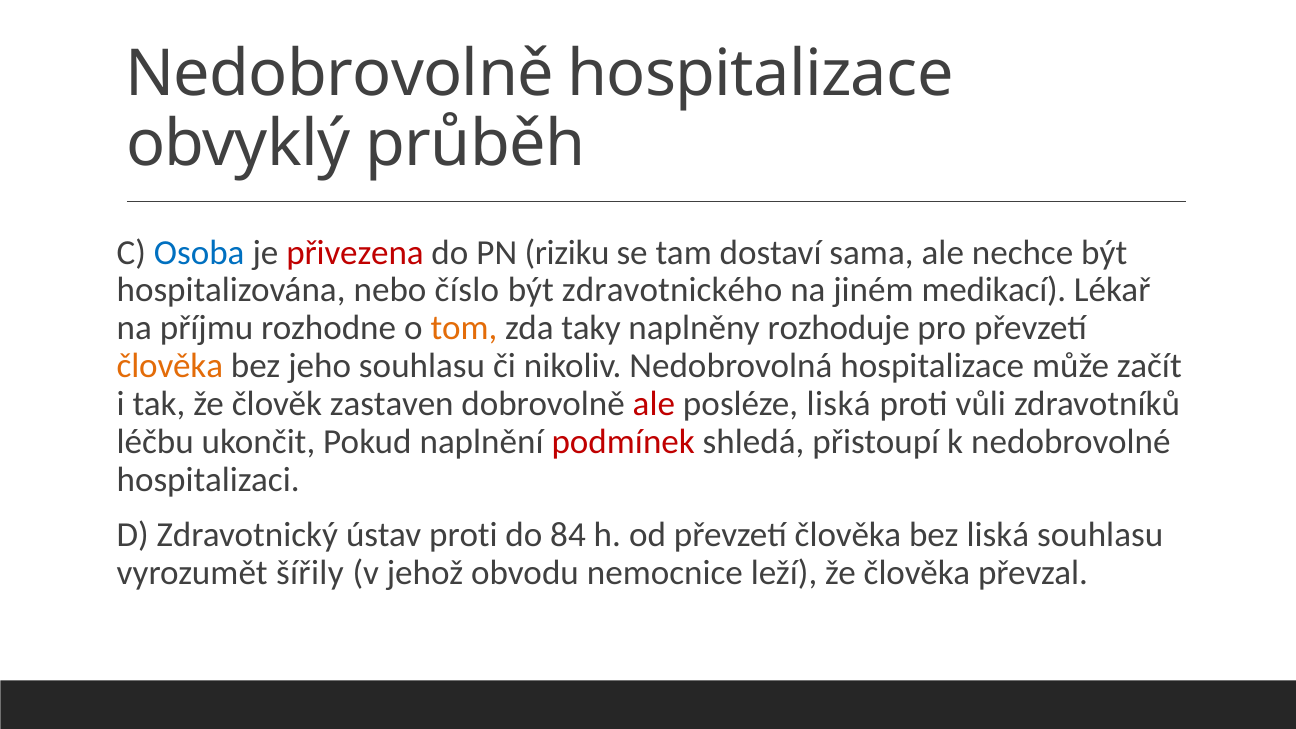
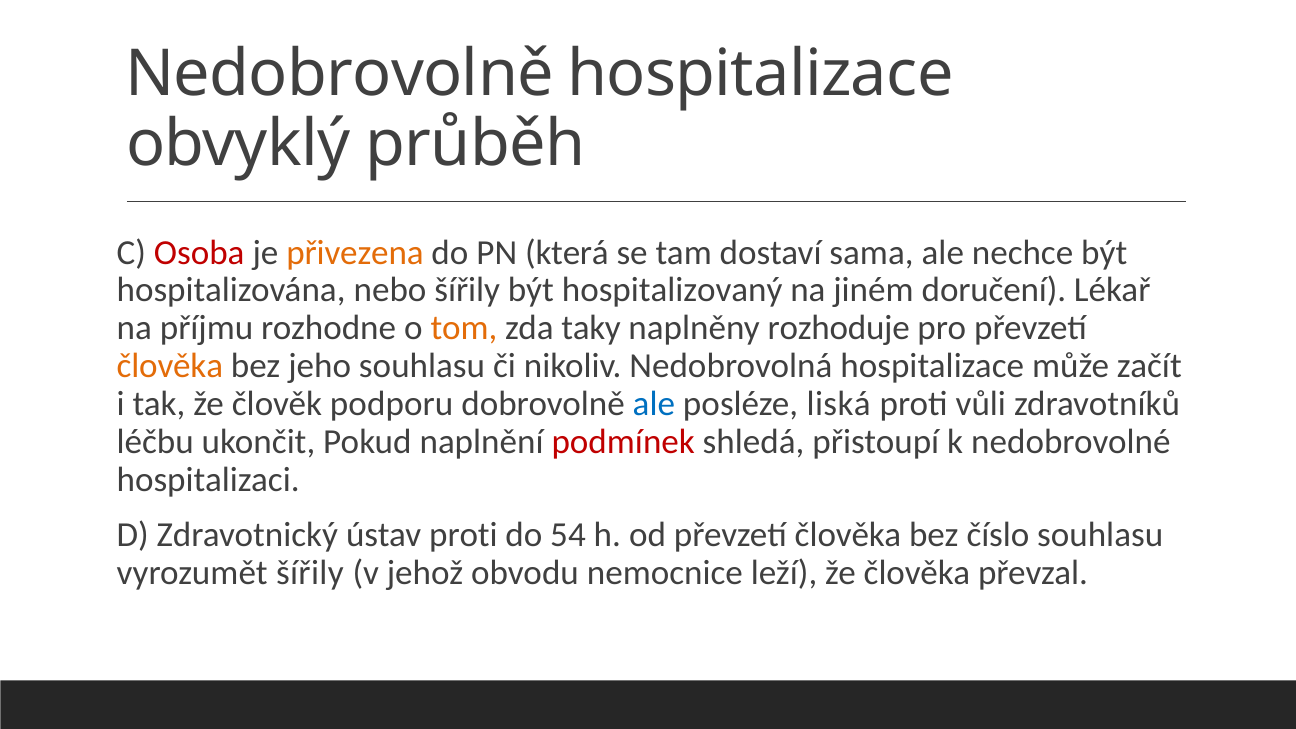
Osoba colour: blue -> red (199, 252)
přivezena colour: red -> orange (355, 252)
riziku: riziku -> která (567, 252)
nebo číslo: číslo -> šířily (467, 290)
zdravotnického: zdravotnického -> hospitalizovaný (672, 290)
medikací: medikací -> doručení (994, 290)
zastaven: zastaven -> podporu (392, 404)
ale colour: red -> blue (654, 404)
84: 84 -> 54 (568, 535)
bez liská: liská -> číslo (998, 535)
